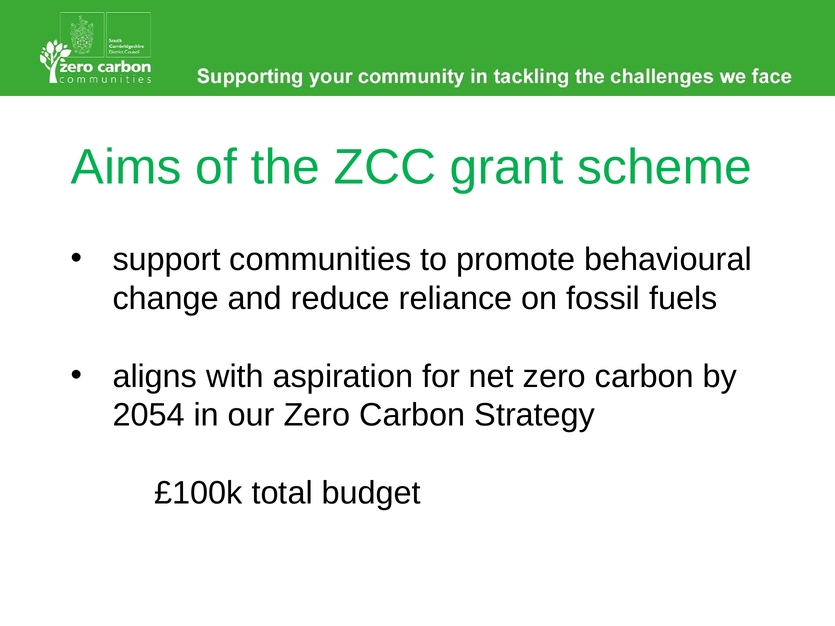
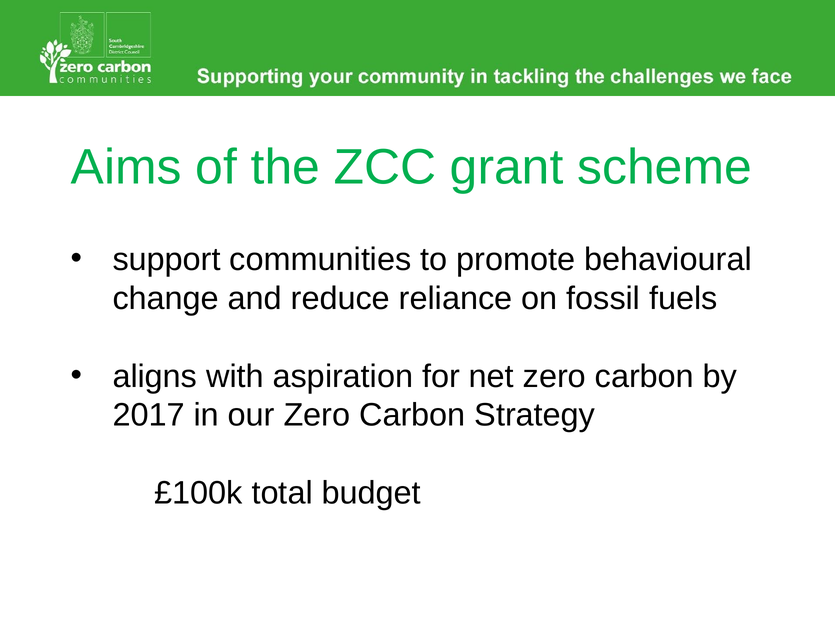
2054: 2054 -> 2017 (149, 415)
